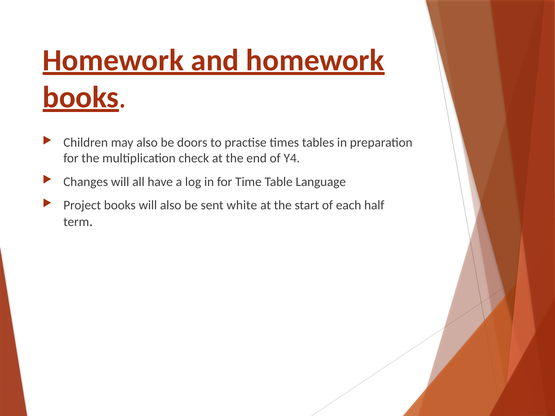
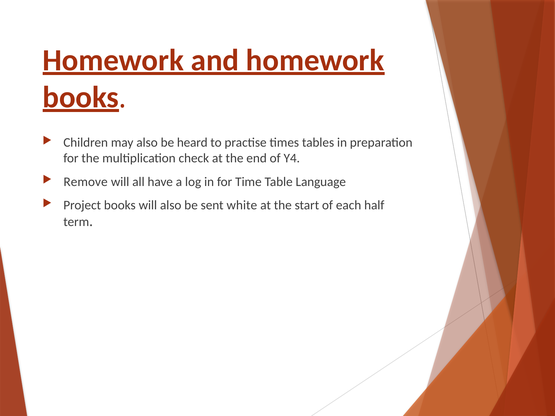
doors: doors -> heard (192, 143)
Changes: Changes -> Remove (86, 182)
